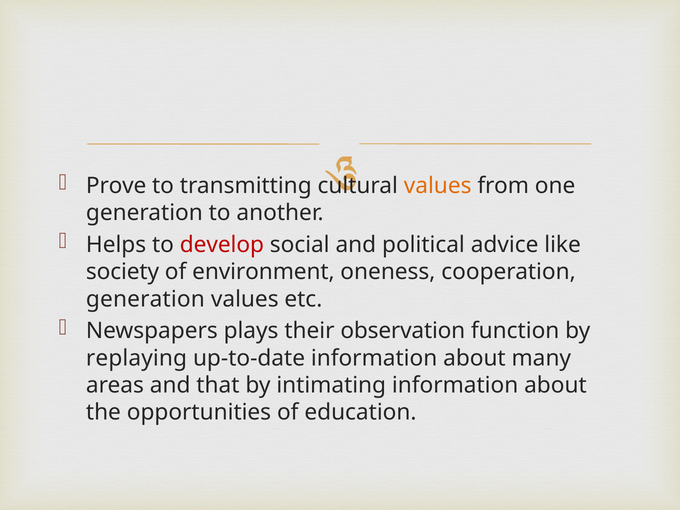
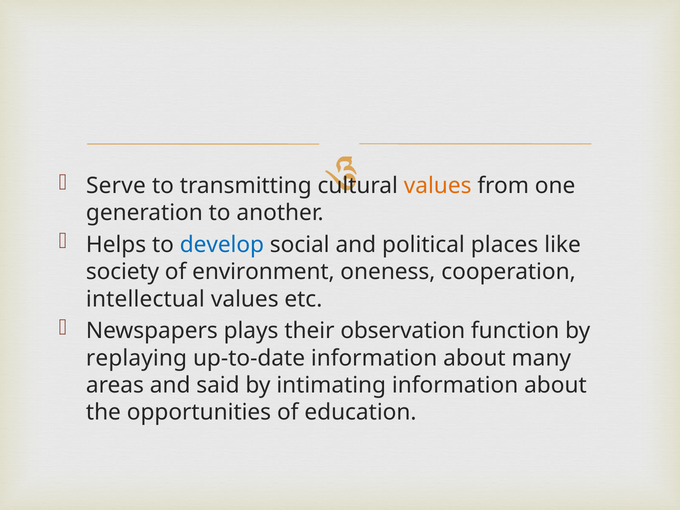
Prove: Prove -> Serve (116, 186)
develop colour: red -> blue (222, 245)
advice: advice -> places (505, 245)
generation: generation -> intellectual (145, 299)
that: that -> said (218, 385)
